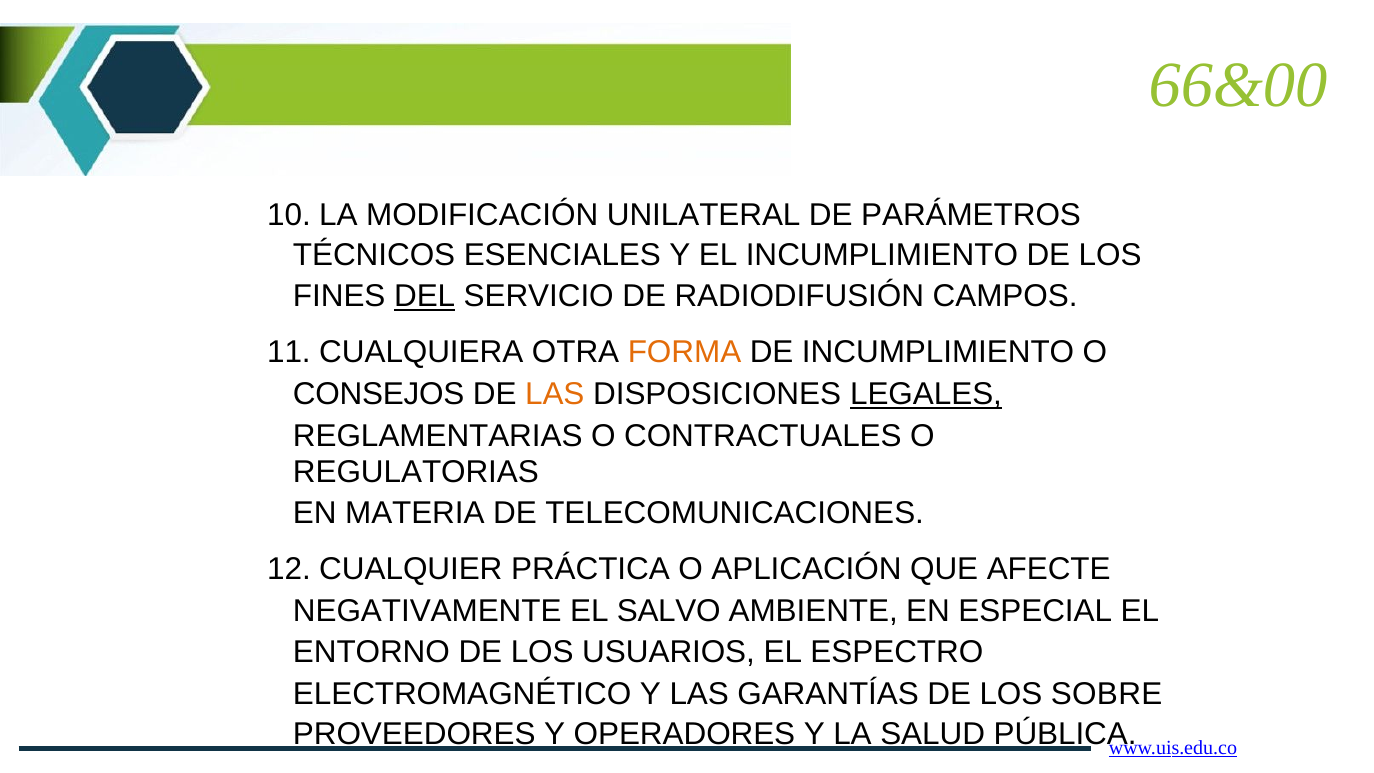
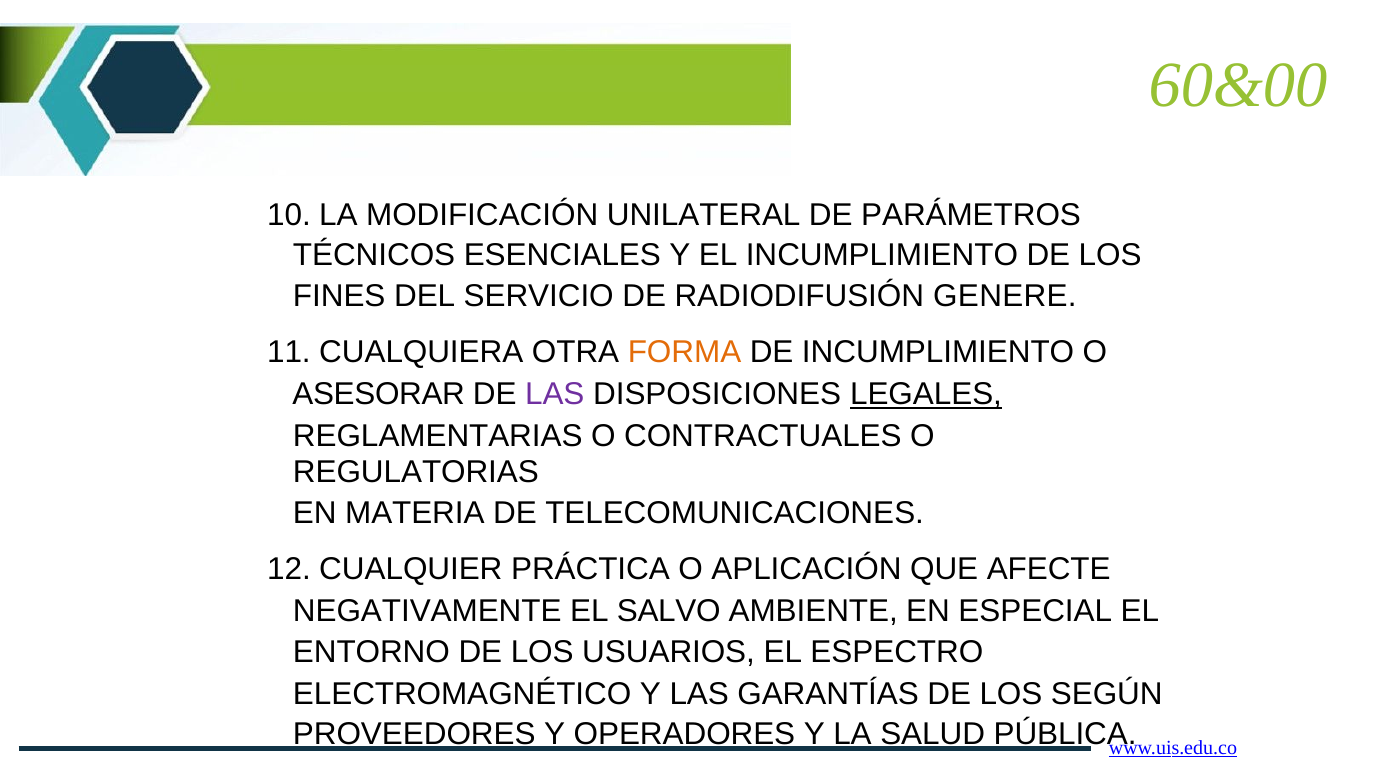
66&00: 66&00 -> 60&00 (1238, 85)
DEL underline: present -> none (425, 296)
CAMPOS: CAMPOS -> GENERE (1005, 296)
CONSEJOS: CONSEJOS -> ASESORAR (379, 394)
LAS colour: orange -> purple (555, 394)
SOBRE: SOBRE -> SEGÚN (1107, 694)
